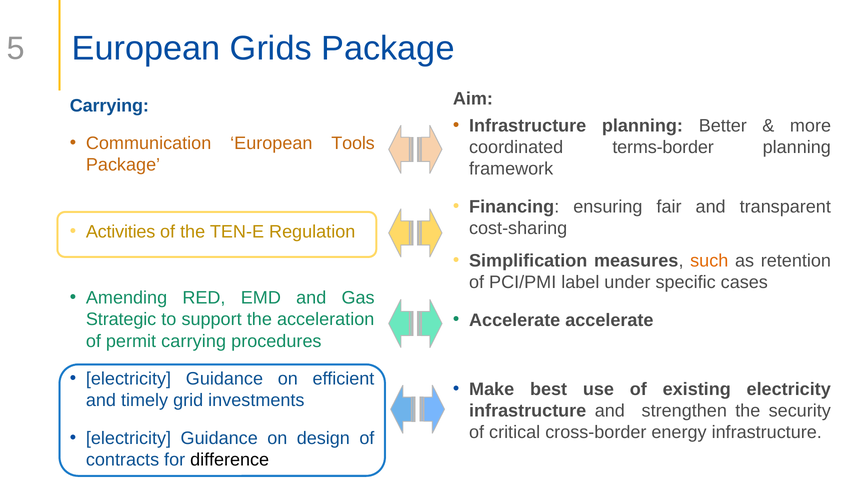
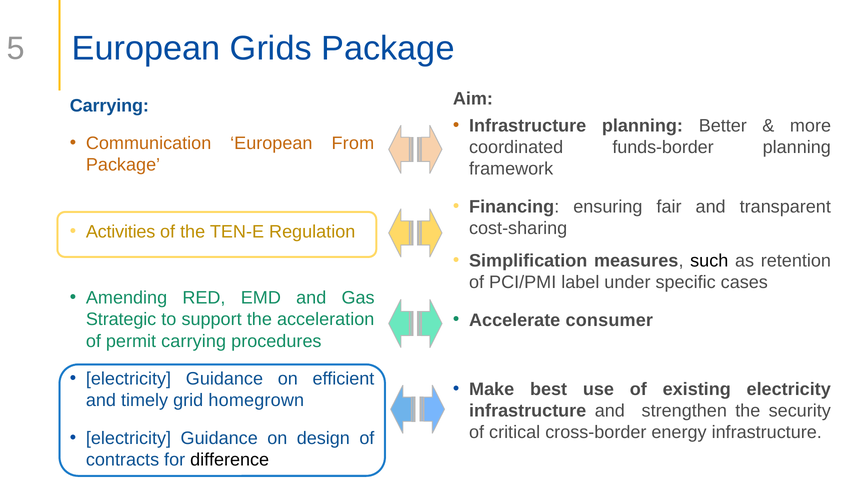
Tools: Tools -> From (353, 144)
terms-border: terms-border -> funds-border (663, 147)
such colour: orange -> black (709, 261)
Accelerate accelerate: accelerate -> consumer (609, 320)
investments: investments -> homegrown (256, 401)
